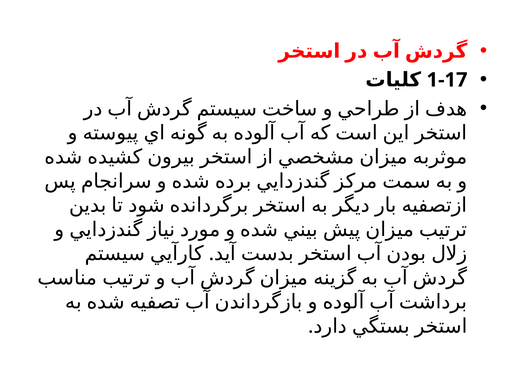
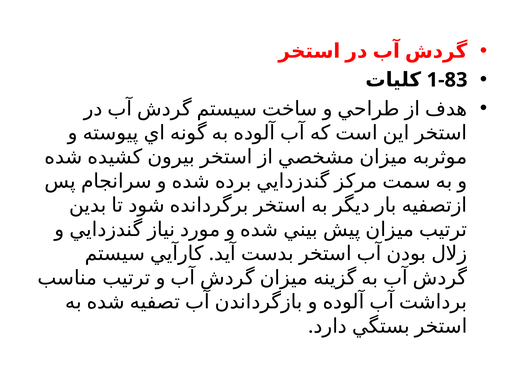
1-17: 1-17 -> 1-83 (447, 80)
